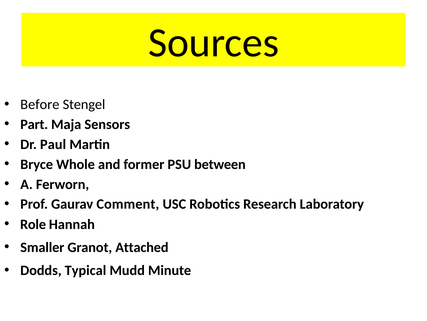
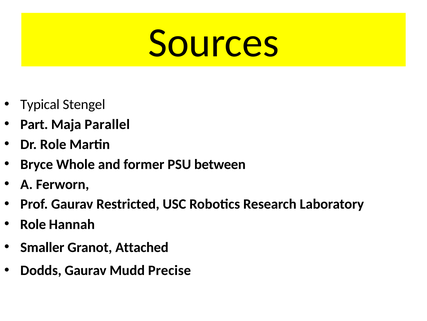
Before: Before -> Typical (40, 104)
Sensors: Sensors -> Parallel (107, 124)
Dr Paul: Paul -> Role (53, 144)
Comment: Comment -> Restricted (128, 204)
Dodds Typical: Typical -> Gaurav (86, 270)
Minute: Minute -> Precise (170, 270)
